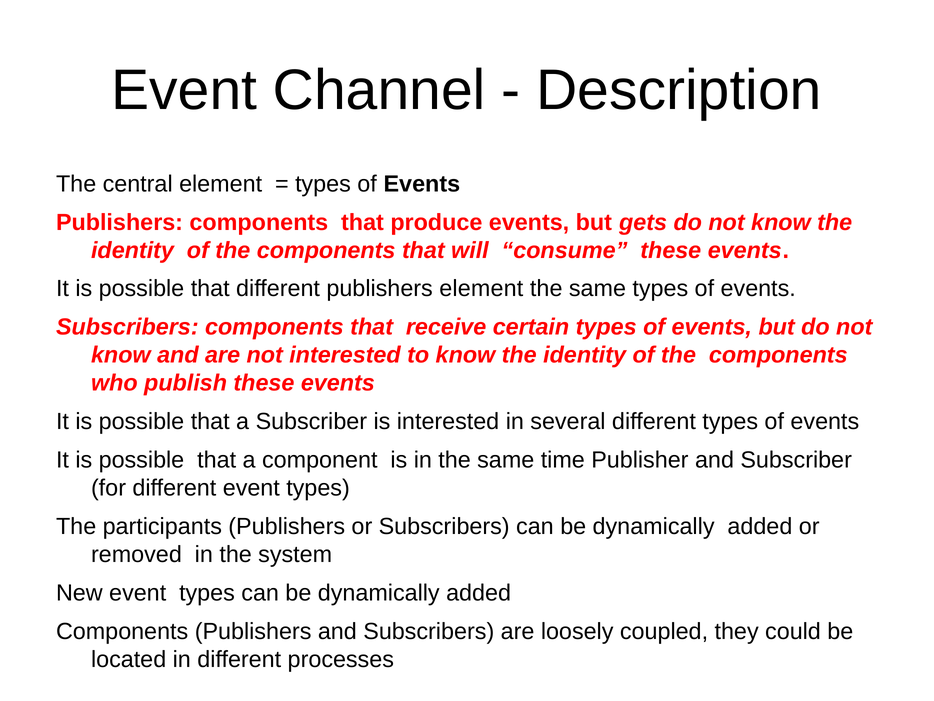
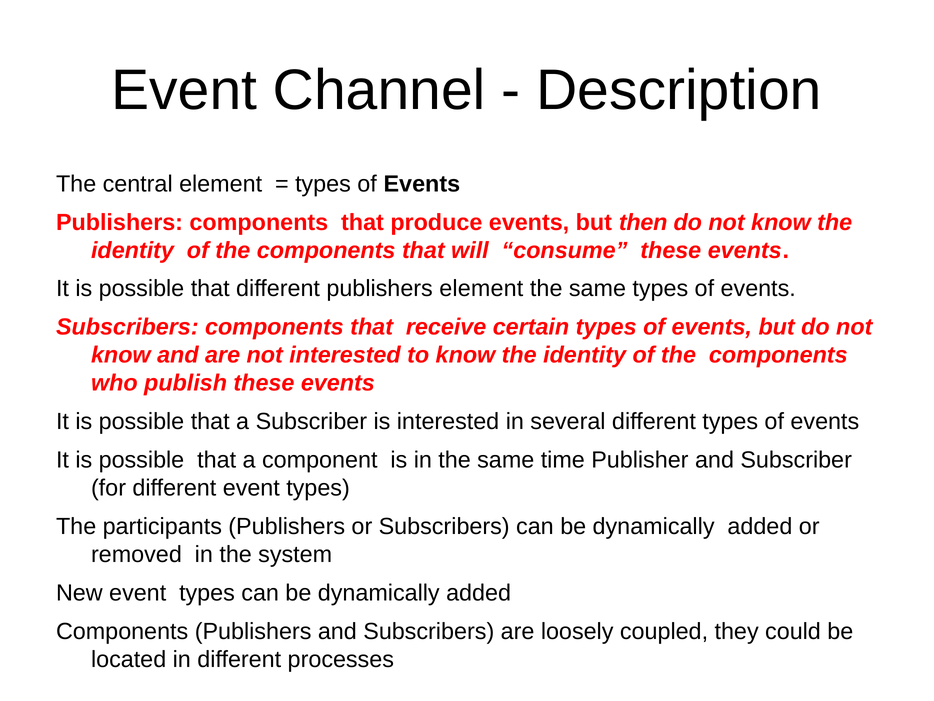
gets: gets -> then (643, 222)
